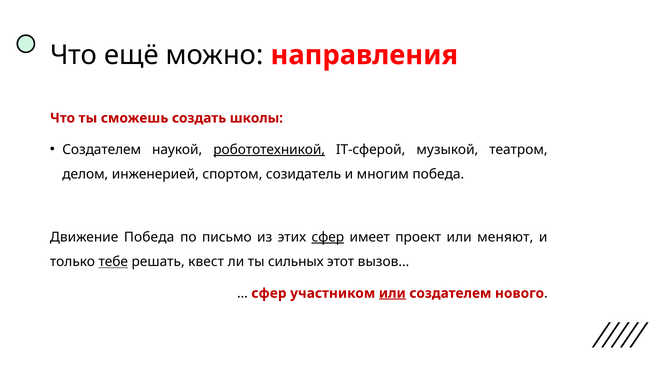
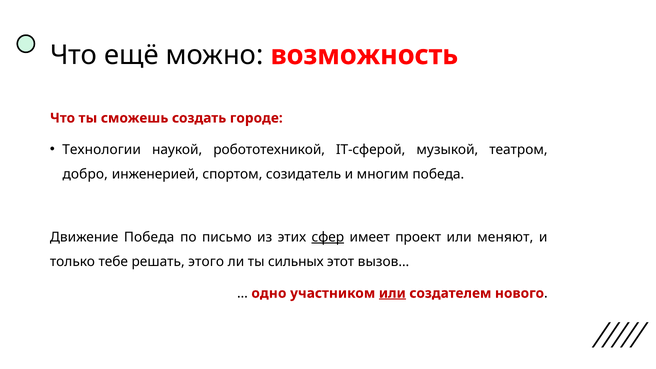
направления: направления -> возможность (364, 55)
школы: школы -> городе (256, 118)
Создателем: Создателем -> Технологии (102, 150)
робототехникой underline: present -> none (269, 150)
делом: делом -> добро (85, 174)
тебе underline: present -> none (113, 262)
квест: квест -> этого (206, 262)
сфер: сфер -> одно (269, 293)
